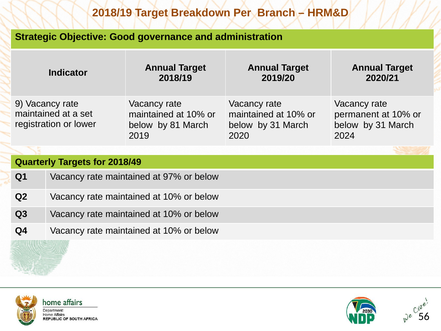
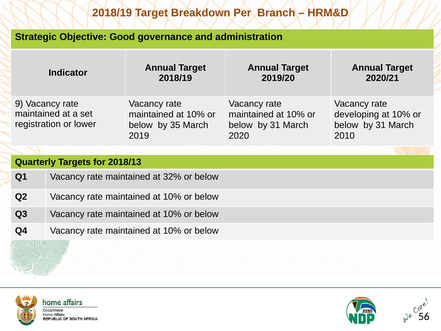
permanent: permanent -> developing (357, 114)
81: 81 -> 35 (175, 125)
2024: 2024 -> 2010 (345, 136)
2018/49: 2018/49 -> 2018/13 (125, 162)
97%: 97% -> 32% (172, 177)
